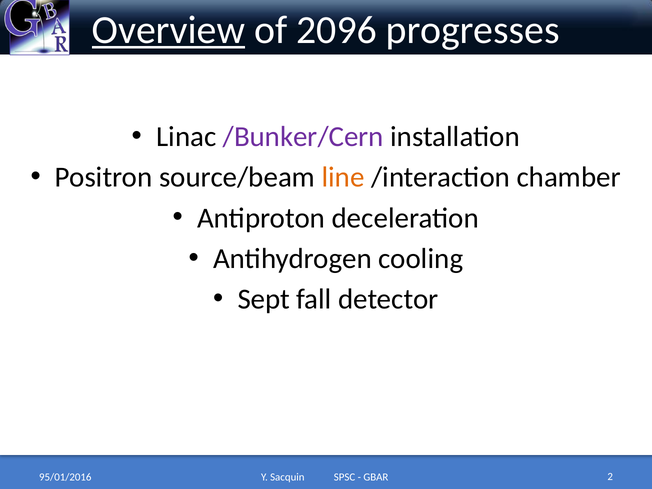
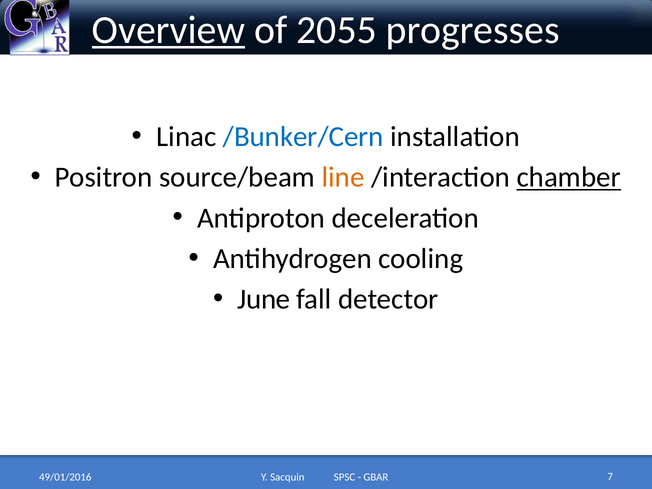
2096: 2096 -> 2055 (337, 30)
/Bunker/Cern colour: purple -> blue (303, 137)
chamber underline: none -> present (569, 177)
Sept: Sept -> June (264, 299)
95/01/2016: 95/01/2016 -> 49/01/2016 (65, 477)
2: 2 -> 7 (610, 477)
